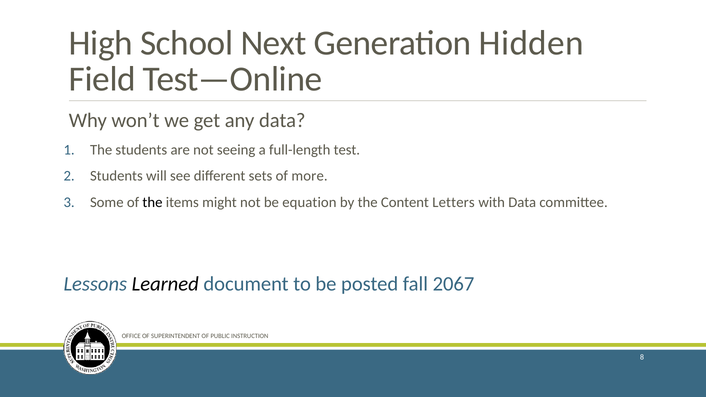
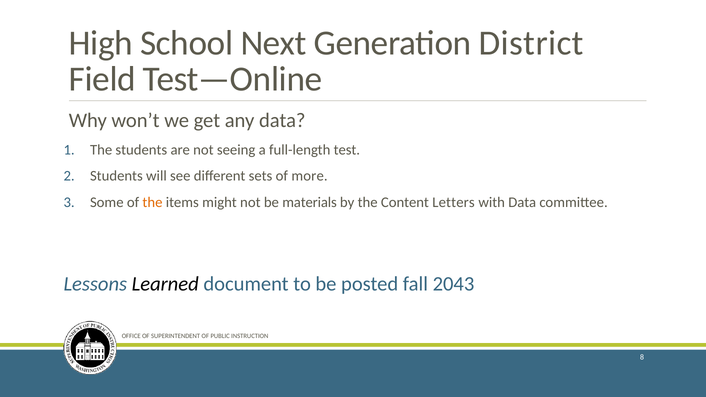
Hidden: Hidden -> District (531, 43)
the colour: black -> orange (152, 202)
equation: equation -> materials (310, 202)
2067: 2067 -> 2043 (453, 284)
